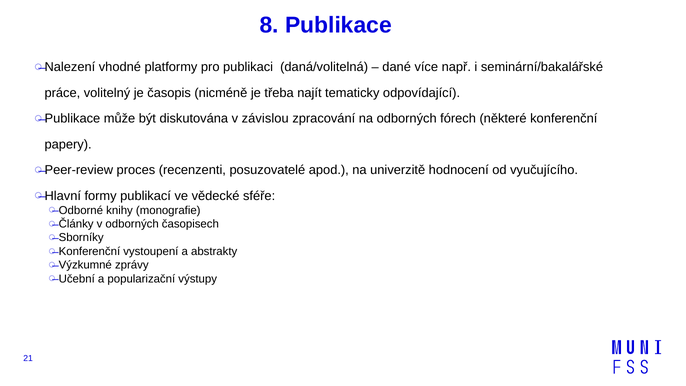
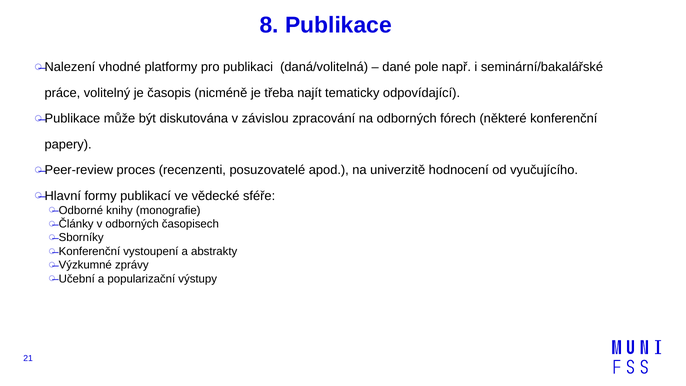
více: více -> pole (426, 67)
